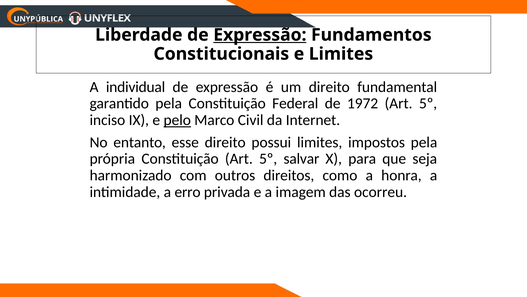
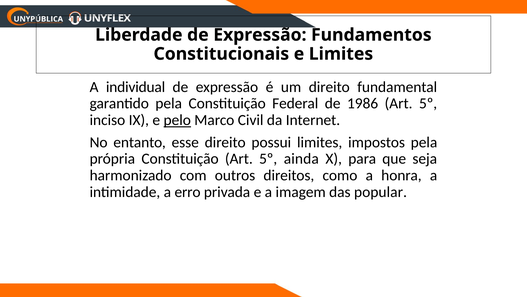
Expressão underline: present -> none (260, 35)
1972: 1972 -> 1986 (363, 103)
salvar: salvar -> ainda (301, 159)
ocorreu: ocorreu -> popular (381, 192)
